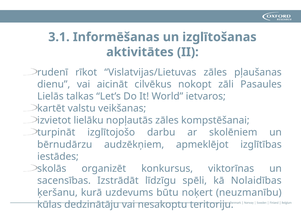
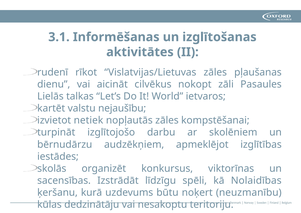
veikšanas: veikšanas -> nejaušību (122, 108)
lielāku: lielāku -> netiek (88, 120)
